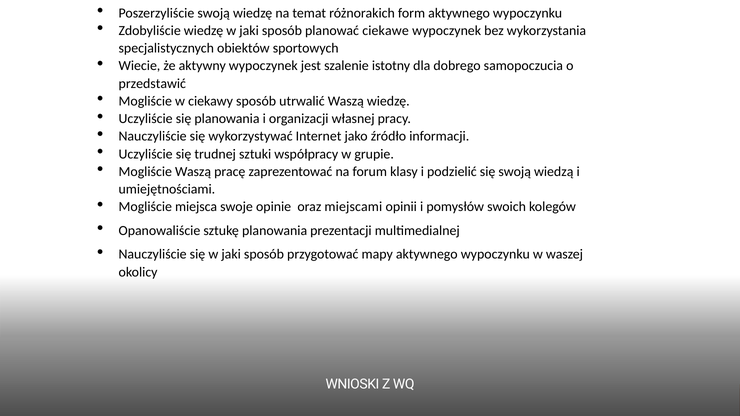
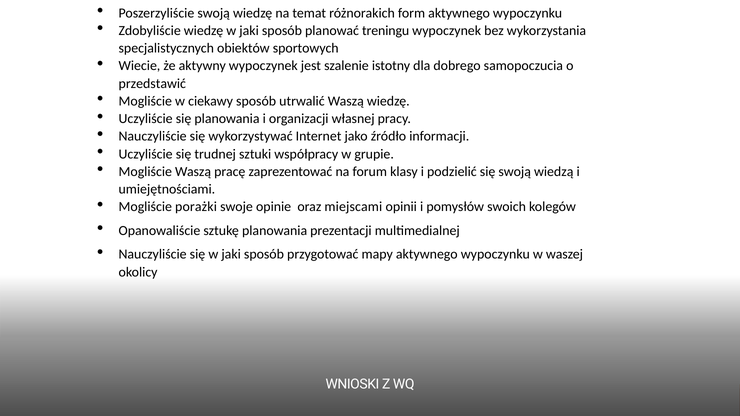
ciekawe: ciekawe -> treningu (386, 31)
miejsca: miejsca -> porażki (196, 207)
